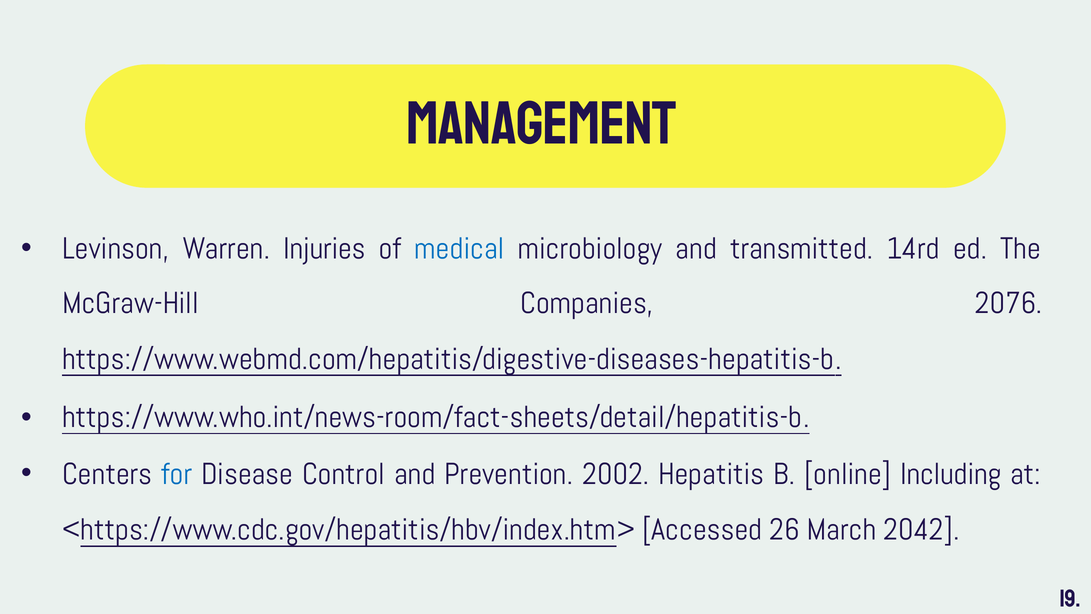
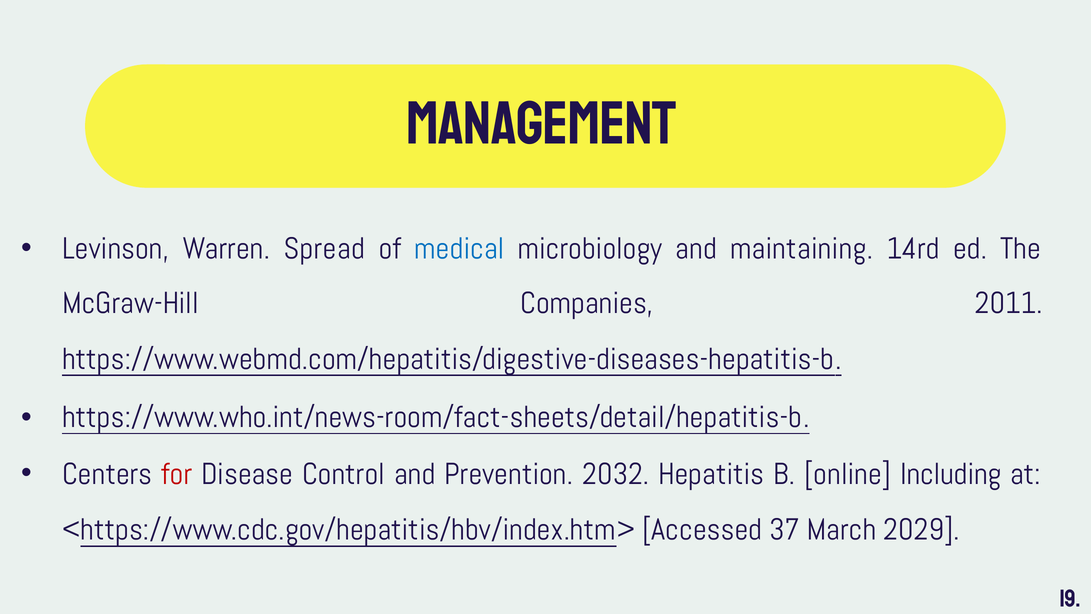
Injuries: Injuries -> Spread (324, 249)
transmitted: transmitted -> maintaining (802, 249)
2076: 2076 -> 2011 (1009, 303)
for colour: blue -> red (177, 474)
2002: 2002 -> 2032 (616, 474)
26: 26 -> 37 (785, 530)
2042: 2042 -> 2029 (922, 530)
